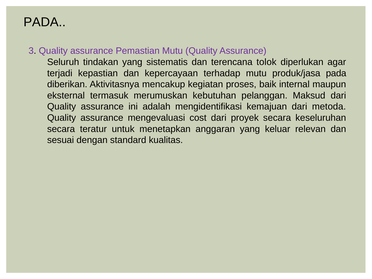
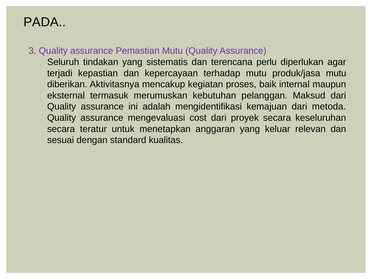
tolok: tolok -> perlu (267, 62)
produk/jasa pada: pada -> mutu (336, 73)
